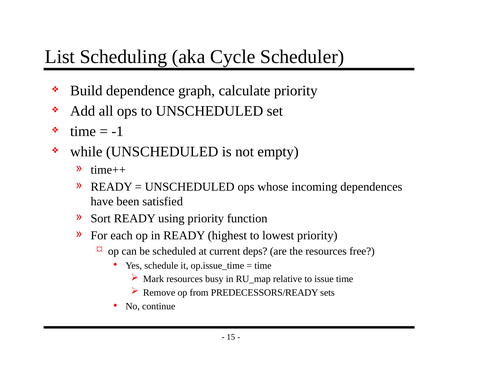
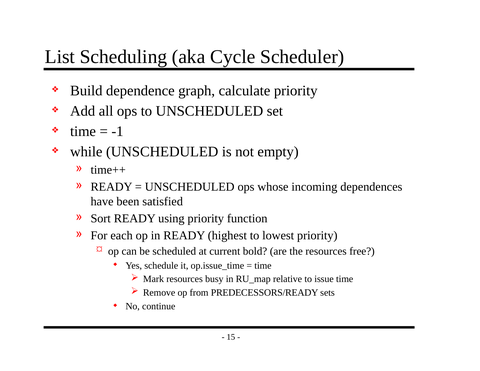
deps: deps -> bold (255, 251)
